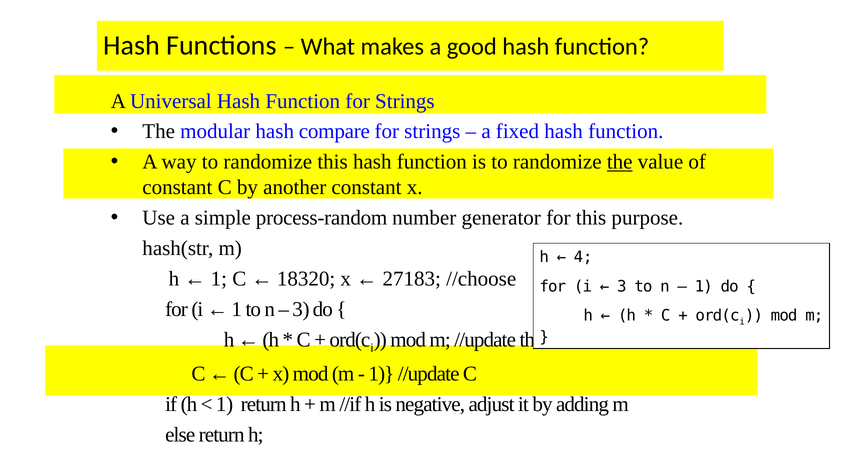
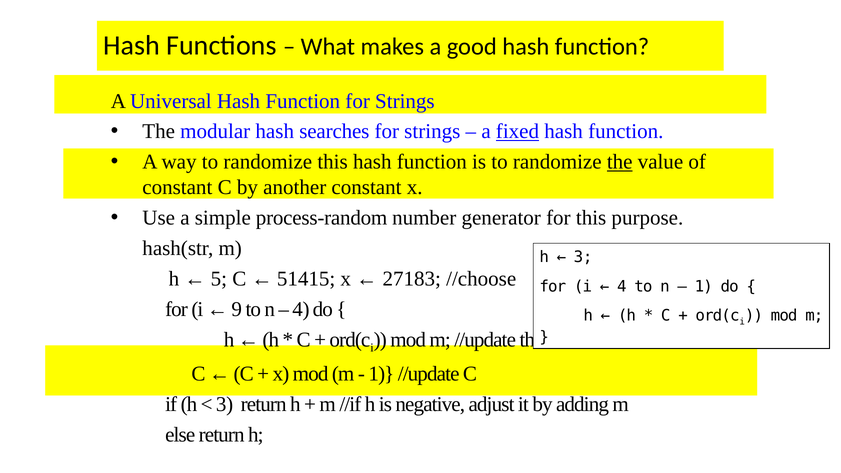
compare: compare -> searches (334, 132)
fixed underline: none -> present (517, 132)
4: 4 -> 3 (583, 257)
1: 1 -> 5 (219, 279)
18320: 18320 -> 51415 (306, 279)
3: 3 -> 4 (622, 286)
1: 1 -> 9 (237, 309)
3: 3 -> 4 (301, 309)
1: 1 -> 3 (225, 404)
